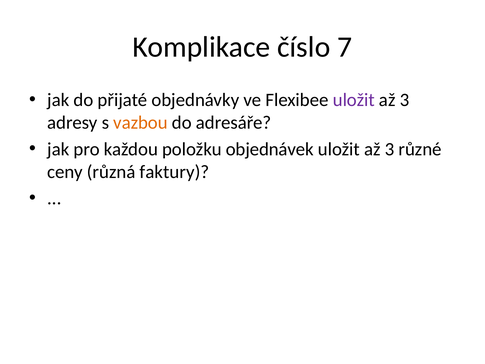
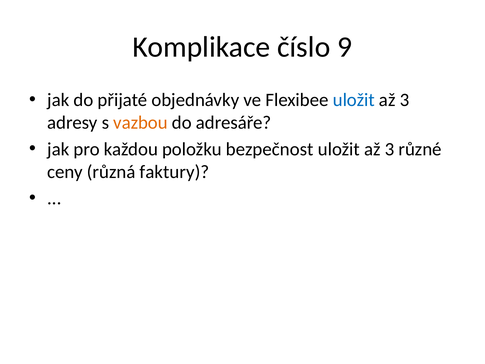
7: 7 -> 9 (345, 47)
uložit colour: purple -> blue (354, 100)
objednávek: objednávek -> bezpečnost (270, 149)
